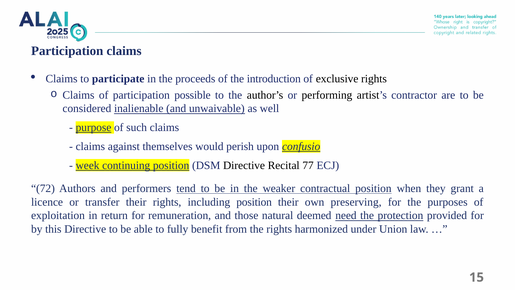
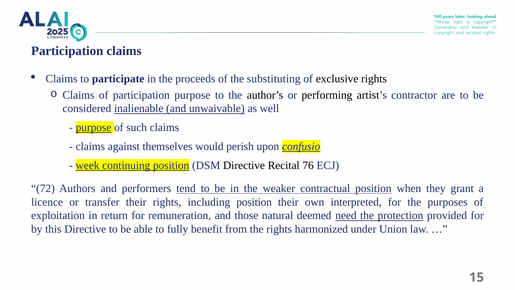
introduction: introduction -> substituting (274, 79)
participation possible: possible -> purpose (192, 95)
77: 77 -> 76 (308, 165)
preserving: preserving -> interpreted (356, 202)
